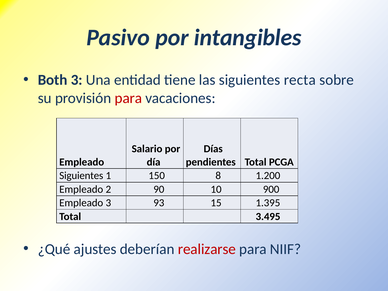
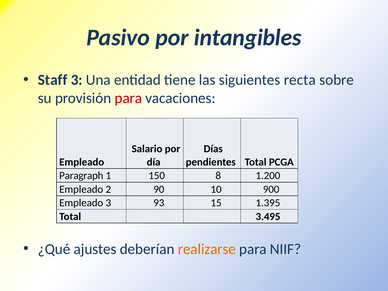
Both: Both -> Staff (53, 80)
Siguientes: Siguientes -> Paragraph (81, 176)
realizarse colour: red -> orange (207, 249)
